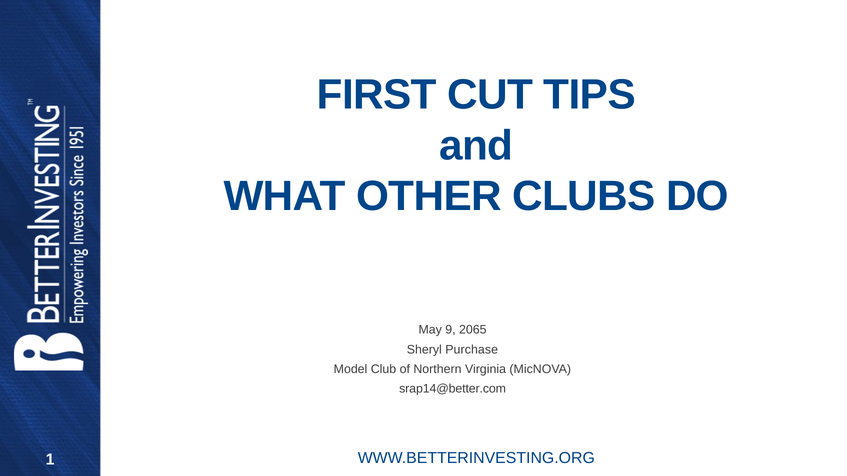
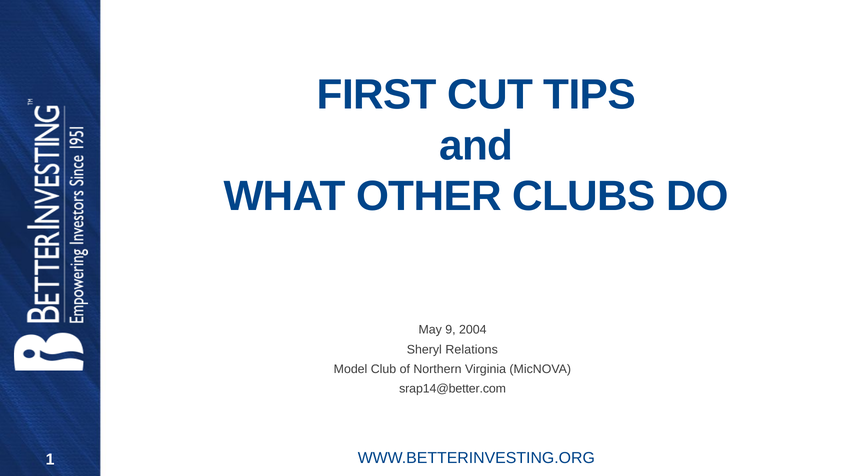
2065: 2065 -> 2004 (473, 330)
Purchase: Purchase -> Relations (472, 350)
